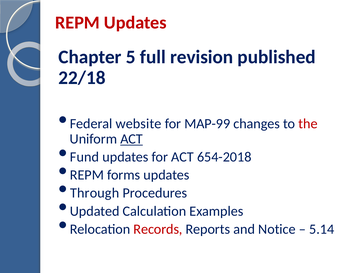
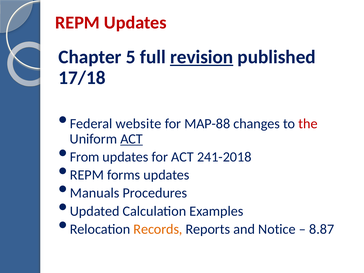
revision underline: none -> present (202, 57)
22/18: 22/18 -> 17/18 (82, 78)
MAP-99: MAP-99 -> MAP-88 (207, 124)
Fund: Fund -> From (85, 157)
654-2018: 654-2018 -> 241-2018 (224, 157)
Through: Through -> Manuals (95, 193)
Records colour: red -> orange (158, 229)
5.14: 5.14 -> 8.87 (322, 229)
